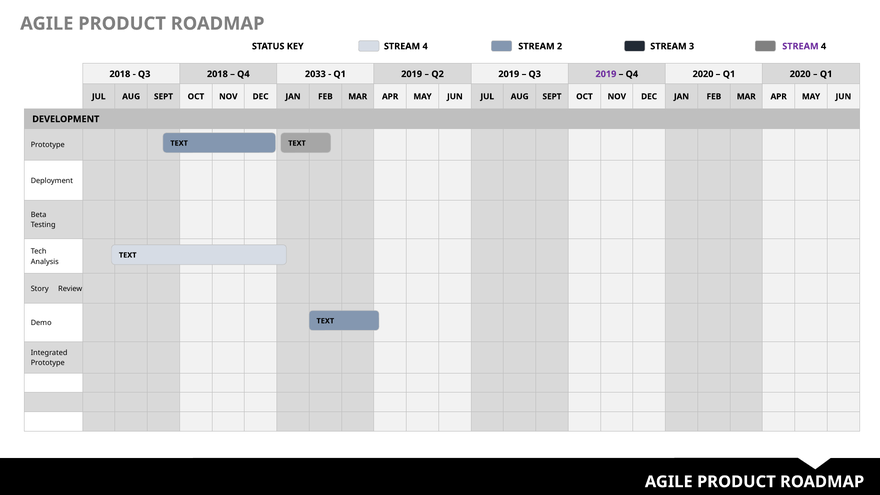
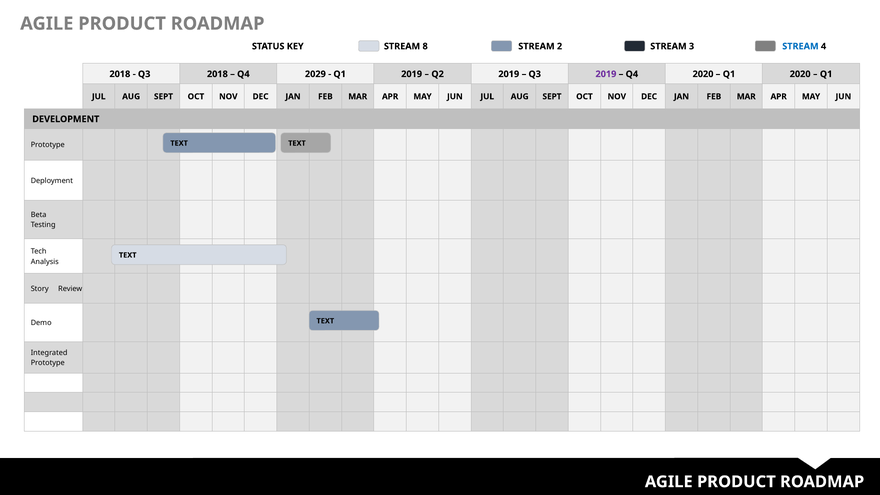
KEY STREAM 4: 4 -> 8 (425, 46)
STREAM colour: purple -> blue (800, 46)
2033: 2033 -> 2029 (315, 74)
